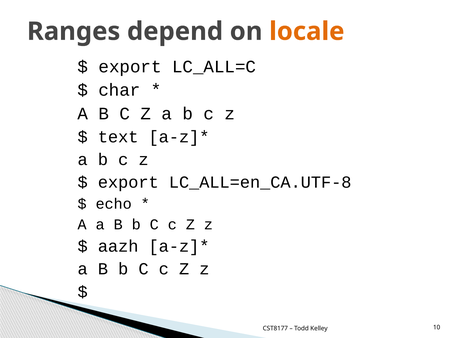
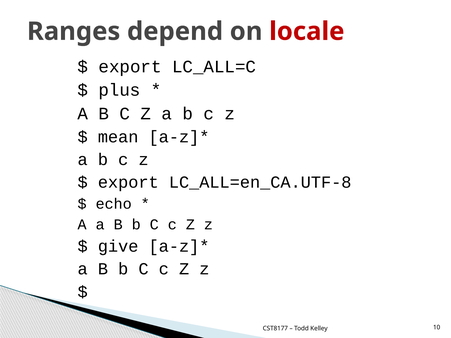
locale colour: orange -> red (307, 31)
char: char -> plus (119, 90)
text: text -> mean (118, 137)
aazh: aazh -> give (118, 246)
